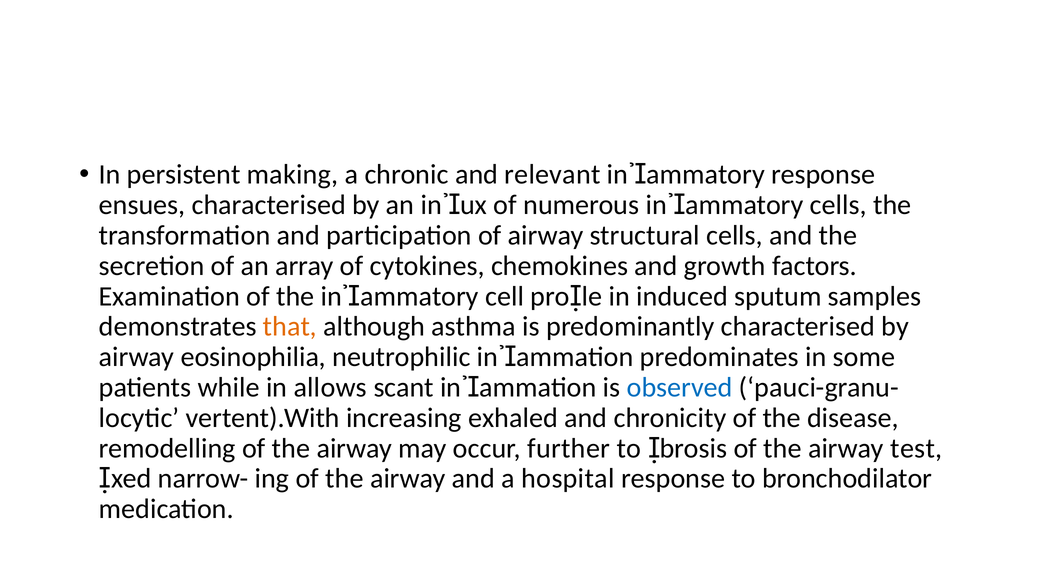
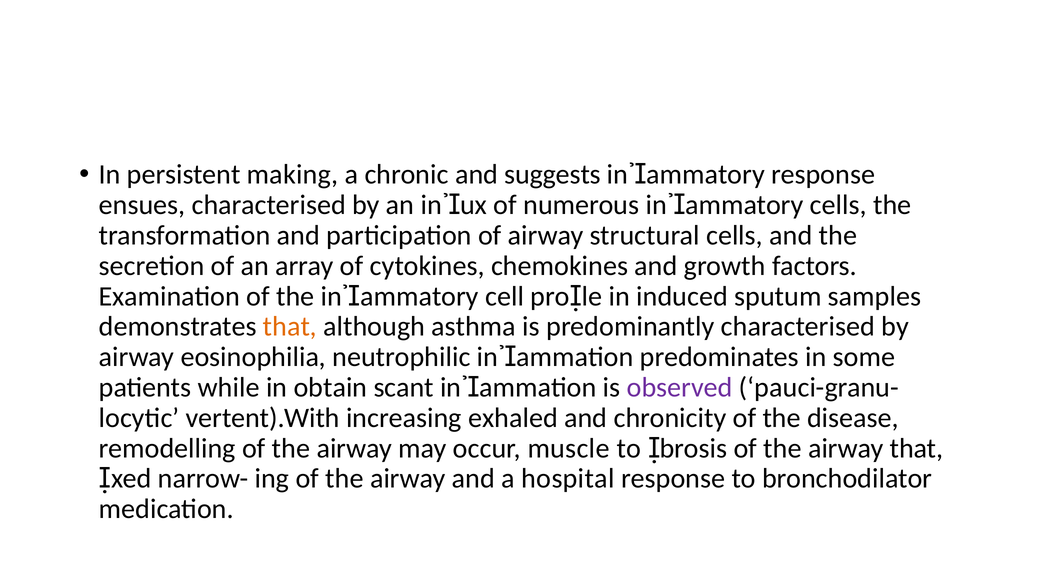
relevant: relevant -> suggests (553, 175)
allows: allows -> obtain (330, 387)
observed colour: blue -> purple (680, 387)
further: further -> muscle (569, 448)
airway test: test -> that (917, 448)
